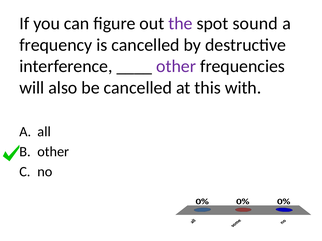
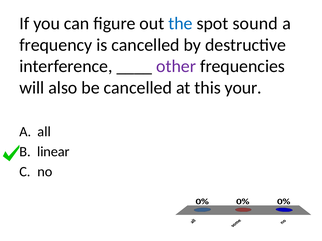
the colour: purple -> blue (180, 24)
with: with -> your (243, 88)
other: other -> linear (53, 152)
